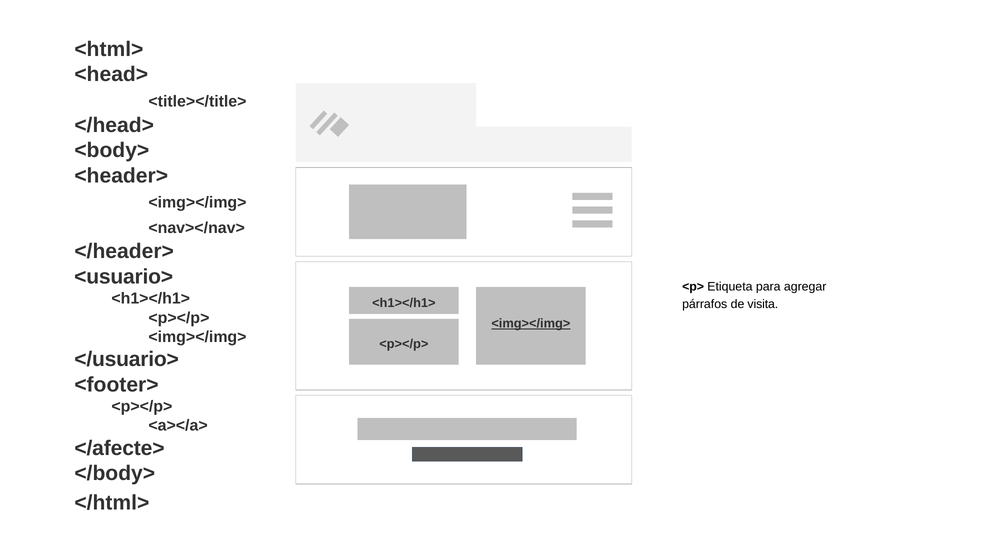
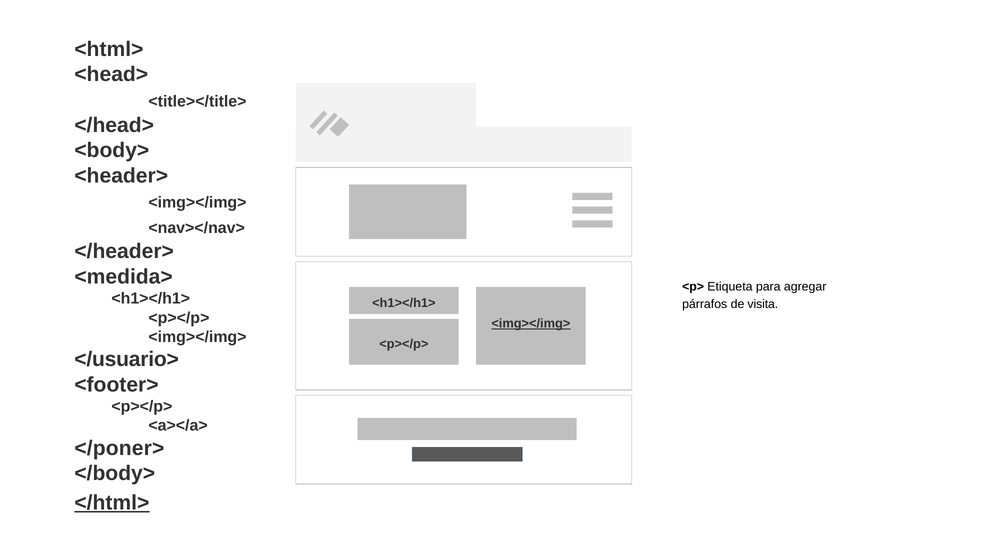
<usuario>: <usuario> -> <medida> (124, 277)
</afecte>: </afecte> -> </poner> (119, 448)
</html> underline: none -> present (112, 503)
